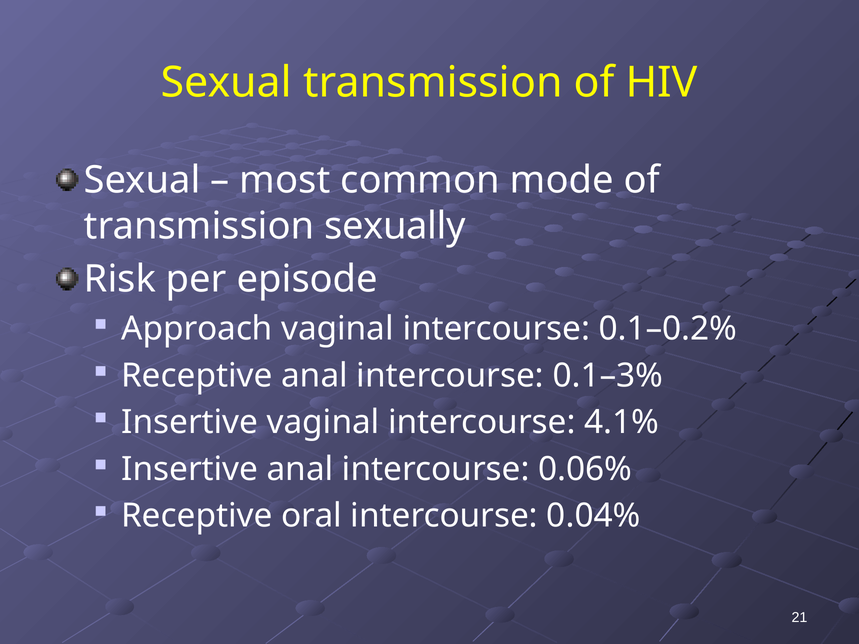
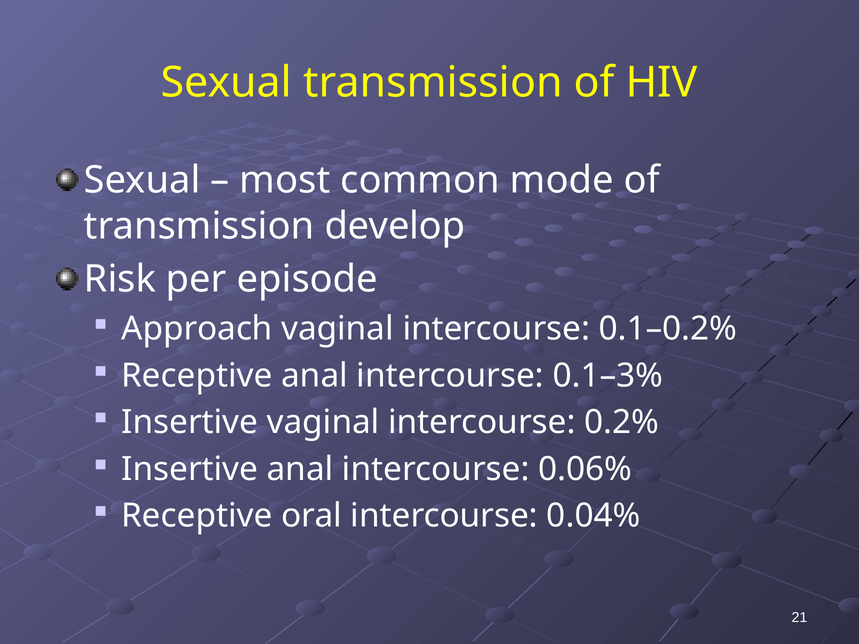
sexually: sexually -> develop (395, 226)
4.1%: 4.1% -> 0.2% (622, 422)
